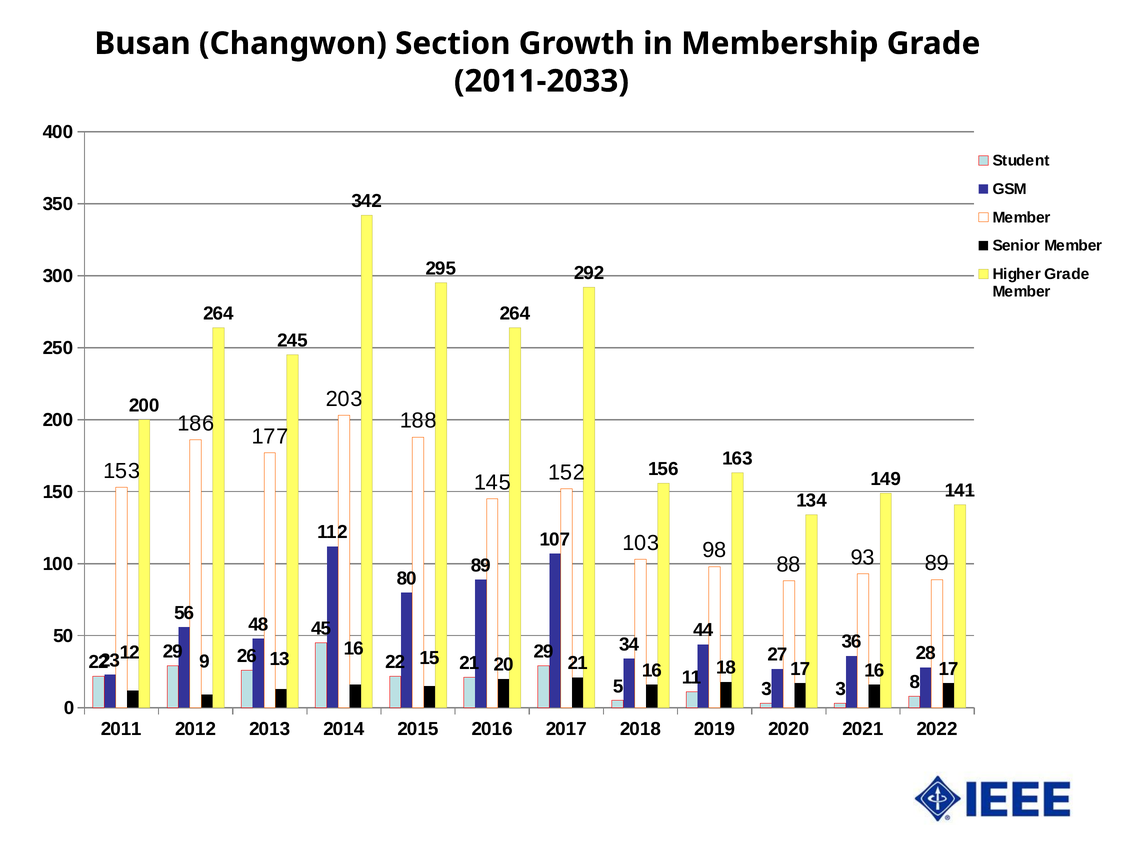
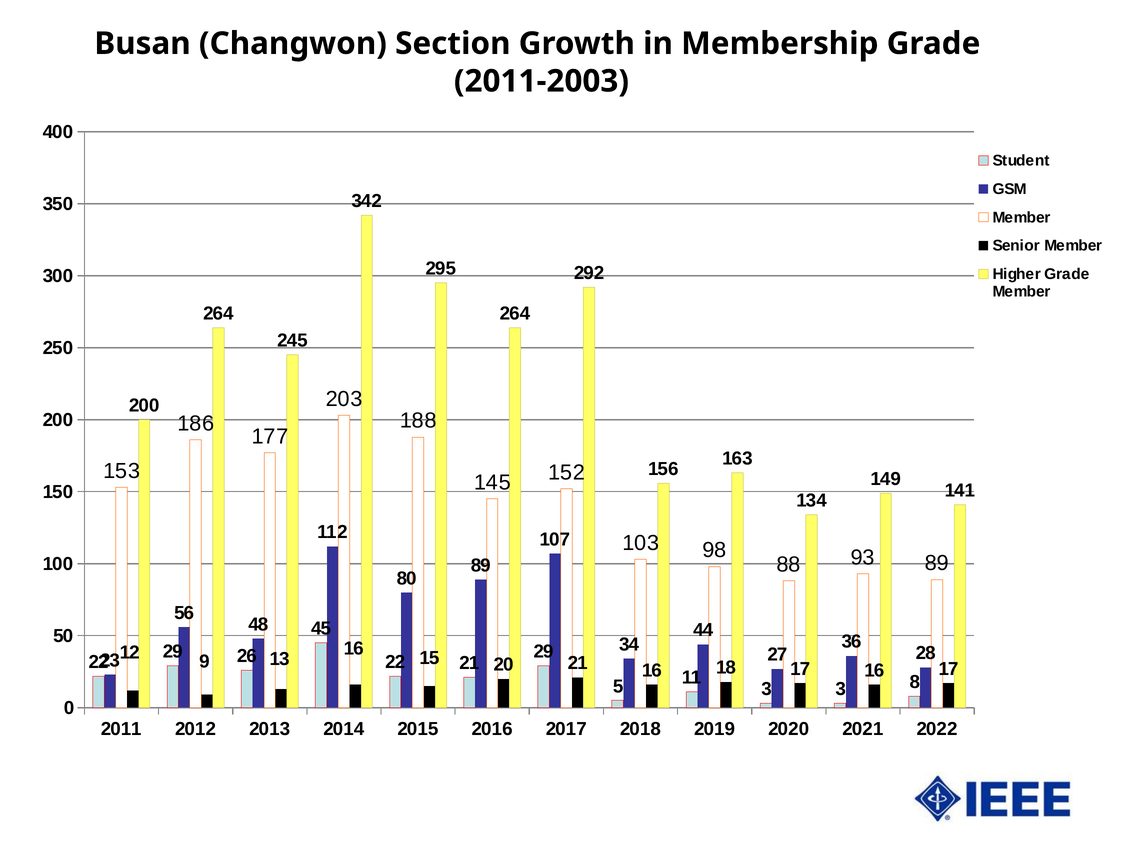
2011-2033: 2011-2033 -> 2011-2003 (541, 81)
